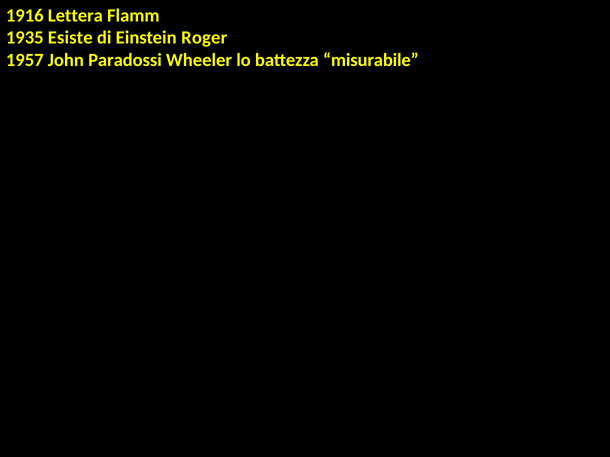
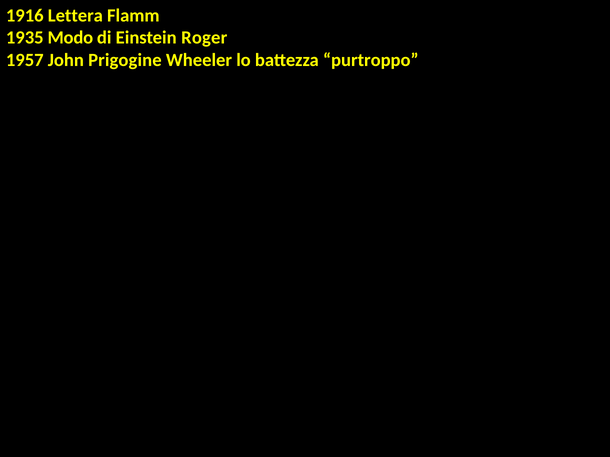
Esiste: Esiste -> Modo (70, 38)
Paradossi: Paradossi -> Prigogine (125, 60)
misurabile: misurabile -> purtroppo (371, 60)
